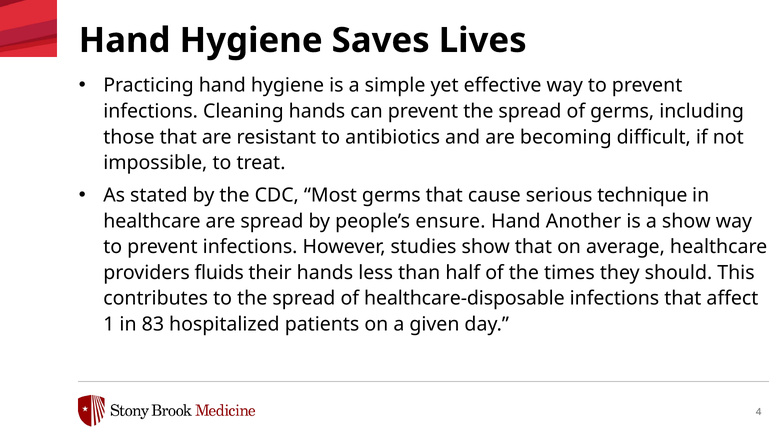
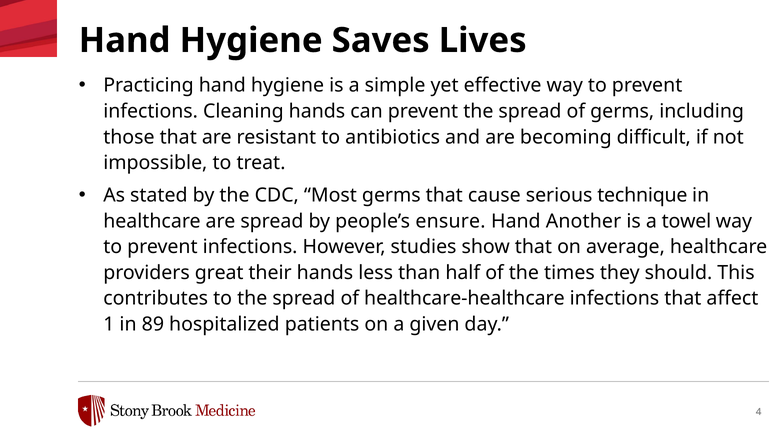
a show: show -> towel (686, 221)
fluids: fluids -> great (219, 273)
healthcare-disposable: healthcare-disposable -> healthcare-healthcare (464, 298)
83: 83 -> 89 (153, 324)
